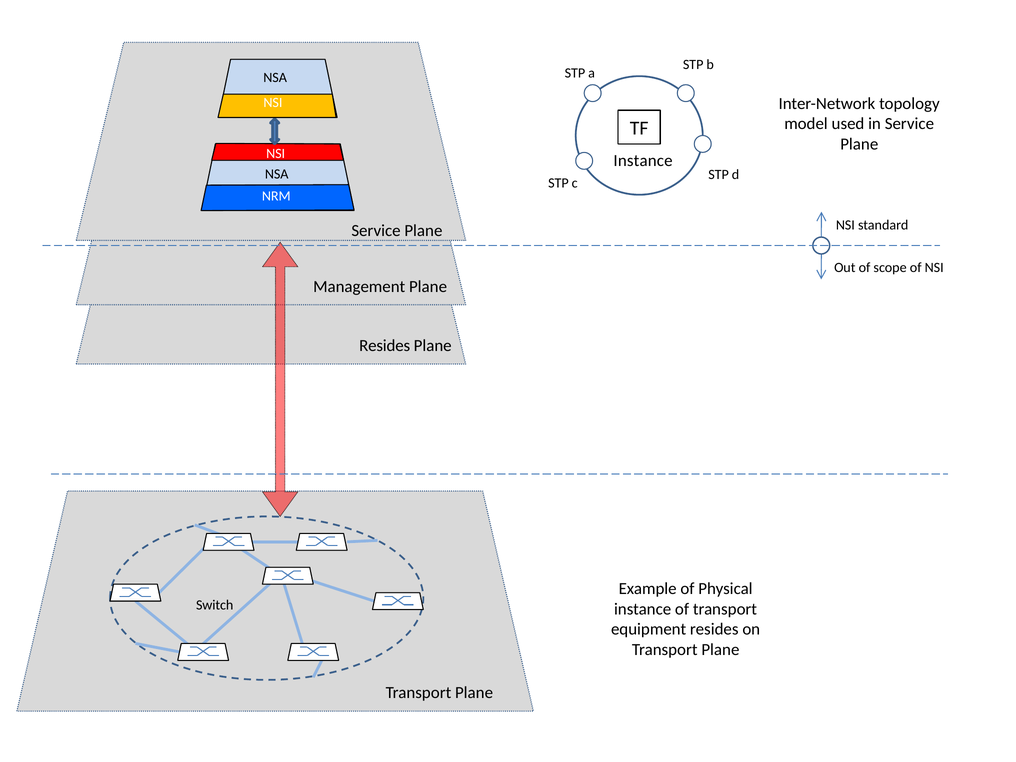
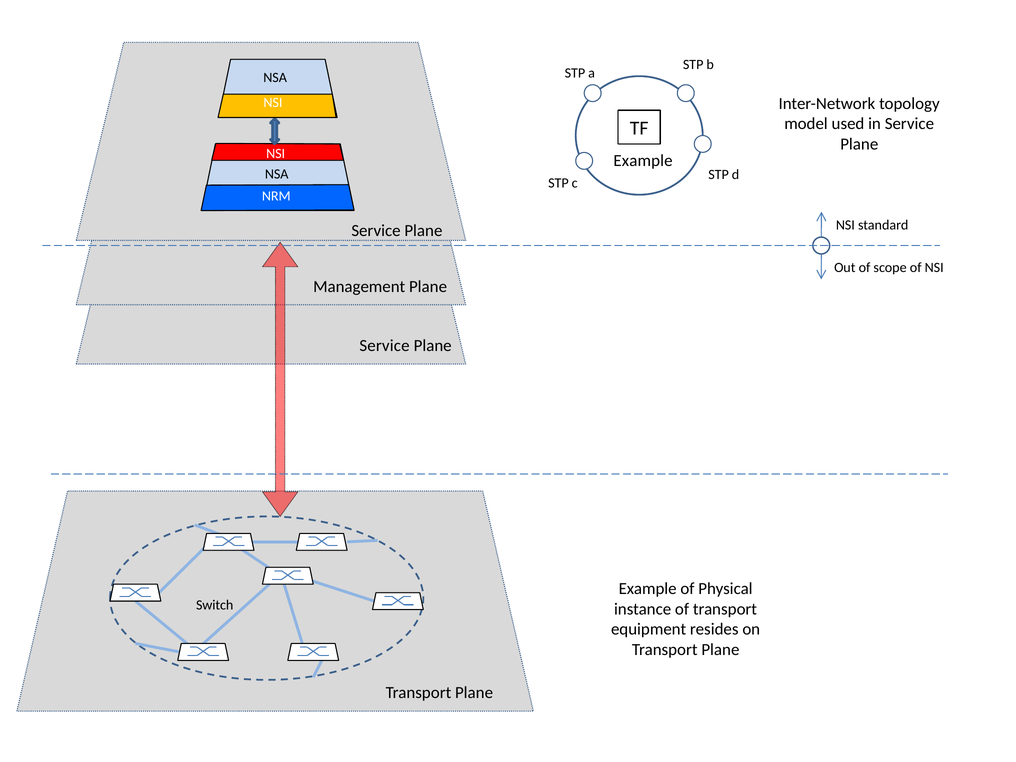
Instance: Instance -> Example (643, 161)
Resides: Resides -> Service (384, 346)
